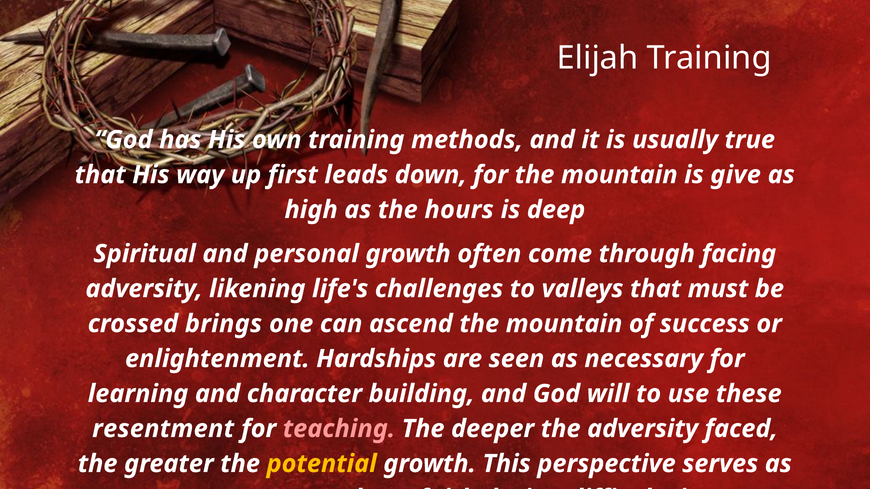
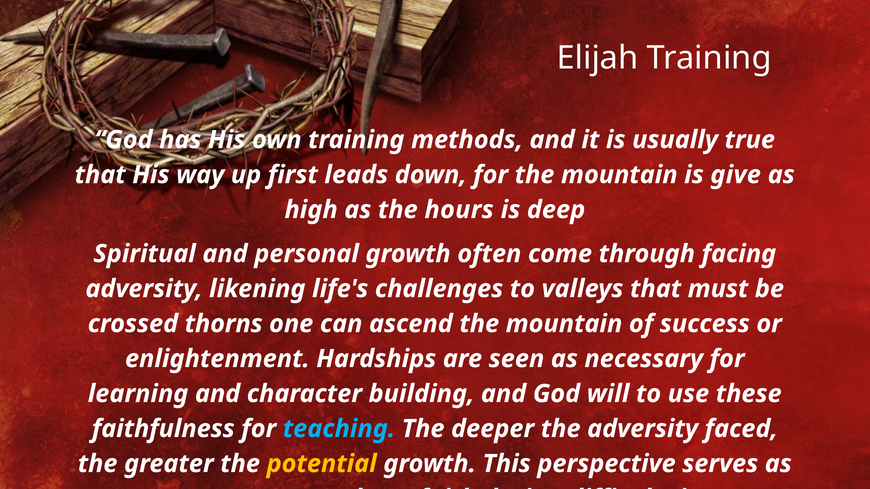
brings: brings -> thorns (224, 324)
resentment: resentment -> faithfulness (163, 429)
teaching colour: pink -> light blue (339, 429)
